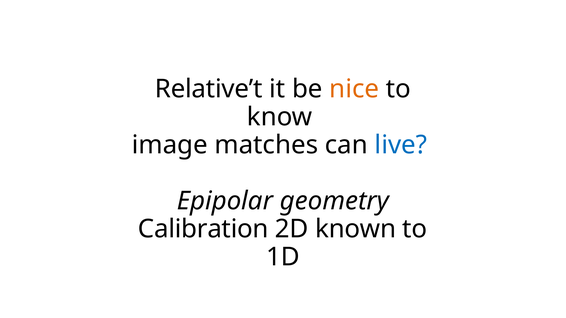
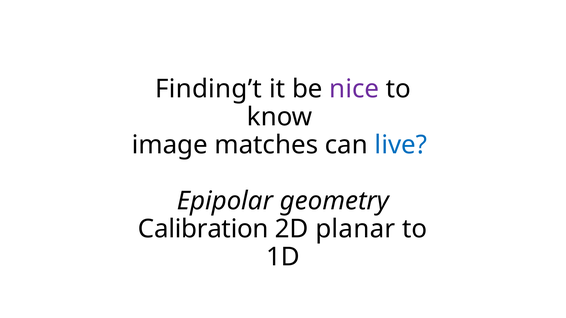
Relative’t: Relative’t -> Finding’t (209, 89)
nice colour: orange -> purple (354, 89)
known: known -> planar (355, 229)
